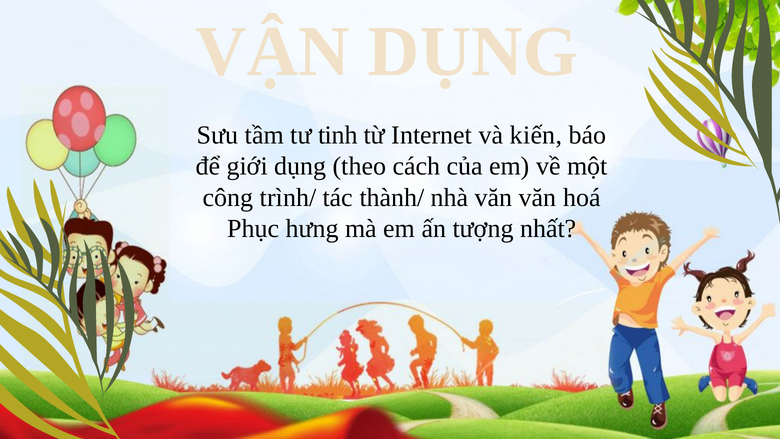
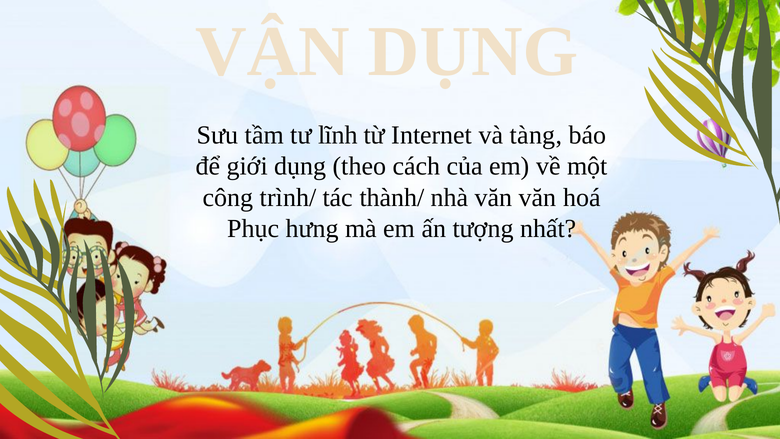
tinh: tinh -> lĩnh (338, 135)
kiến: kiến -> tàng (536, 135)
